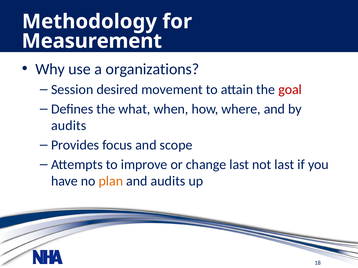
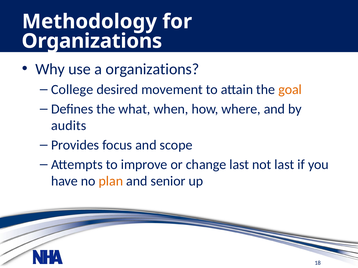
Measurement: Measurement -> Organizations (92, 41)
Session: Session -> College (72, 90)
goal colour: red -> orange (290, 90)
and audits: audits -> senior (168, 181)
